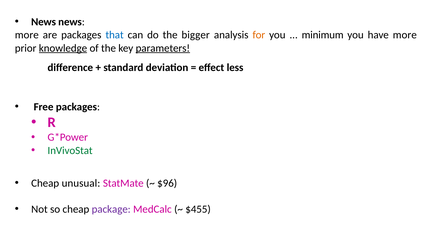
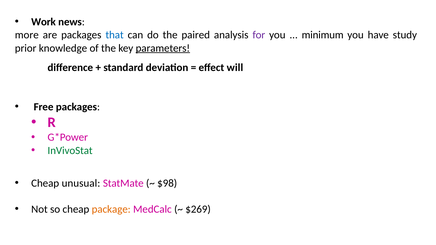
News: News -> Work (44, 22)
bigger: bigger -> paired (196, 35)
for colour: orange -> purple (259, 35)
have more: more -> study (405, 35)
knowledge underline: present -> none (63, 48)
less: less -> will (235, 68)
$96: $96 -> $98 (167, 183)
package colour: purple -> orange (111, 209)
$455: $455 -> $269 (198, 209)
